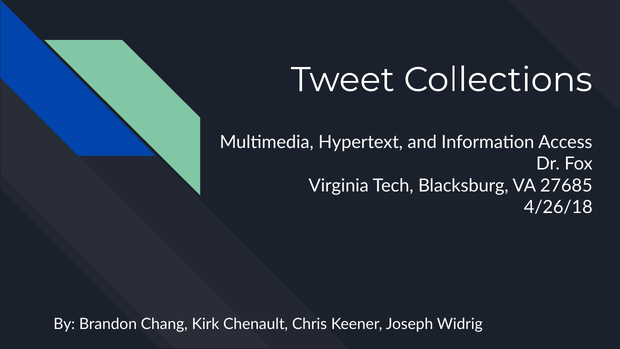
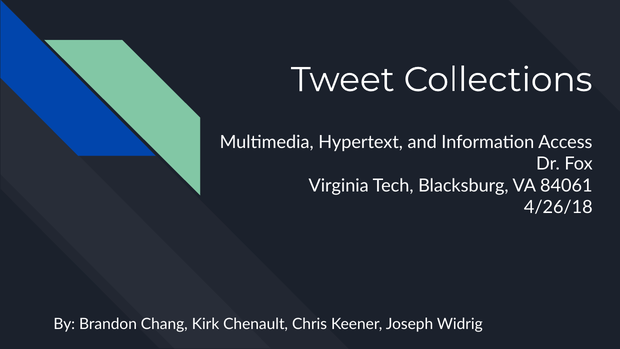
27685: 27685 -> 84061 (566, 186)
